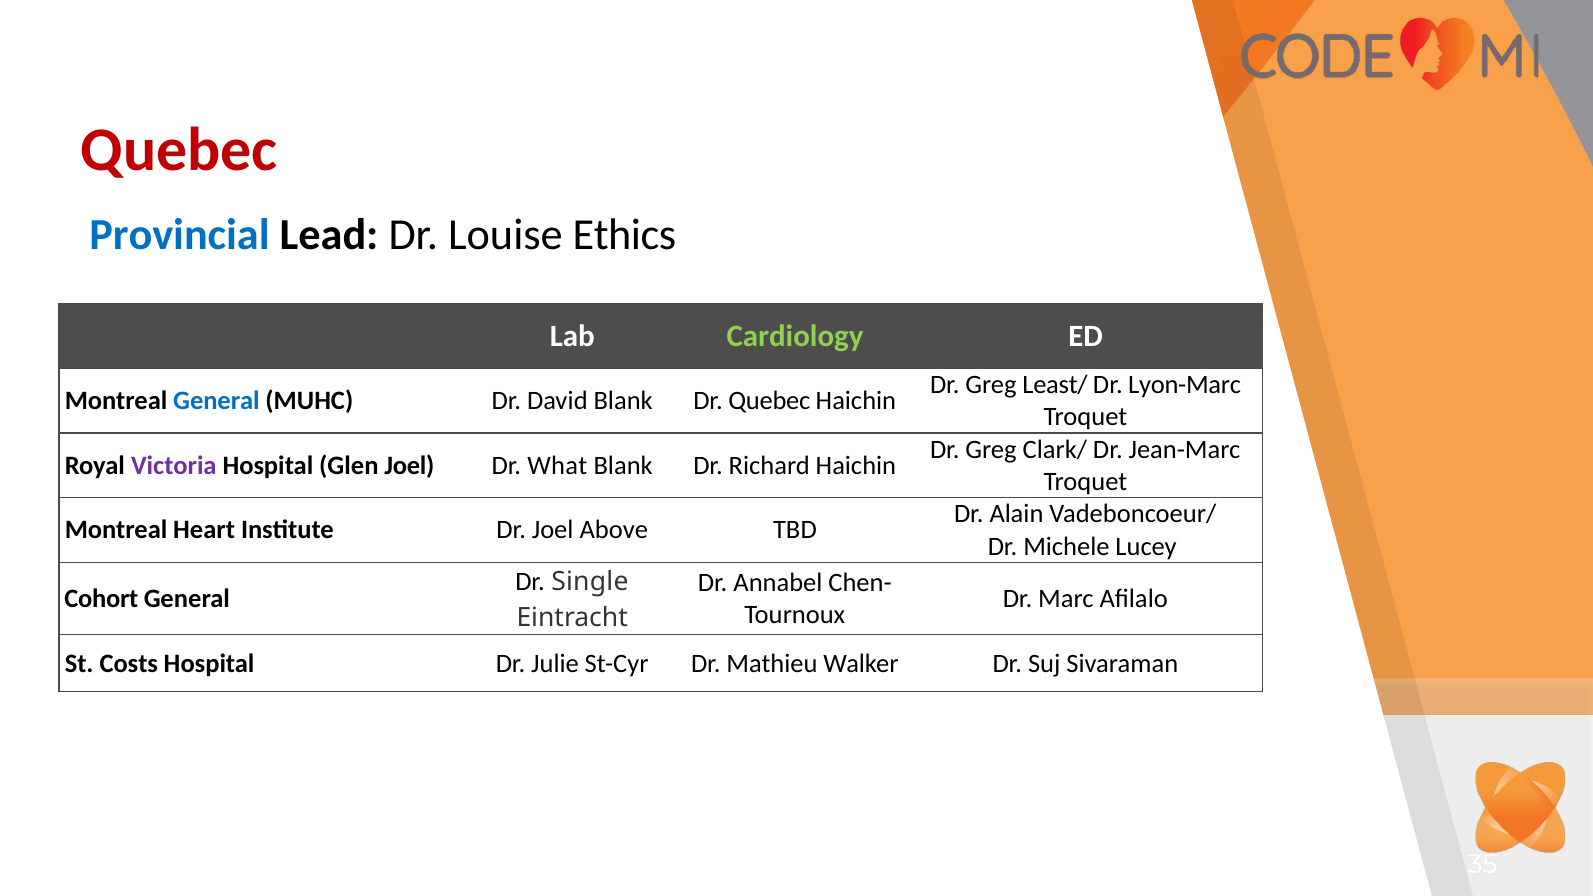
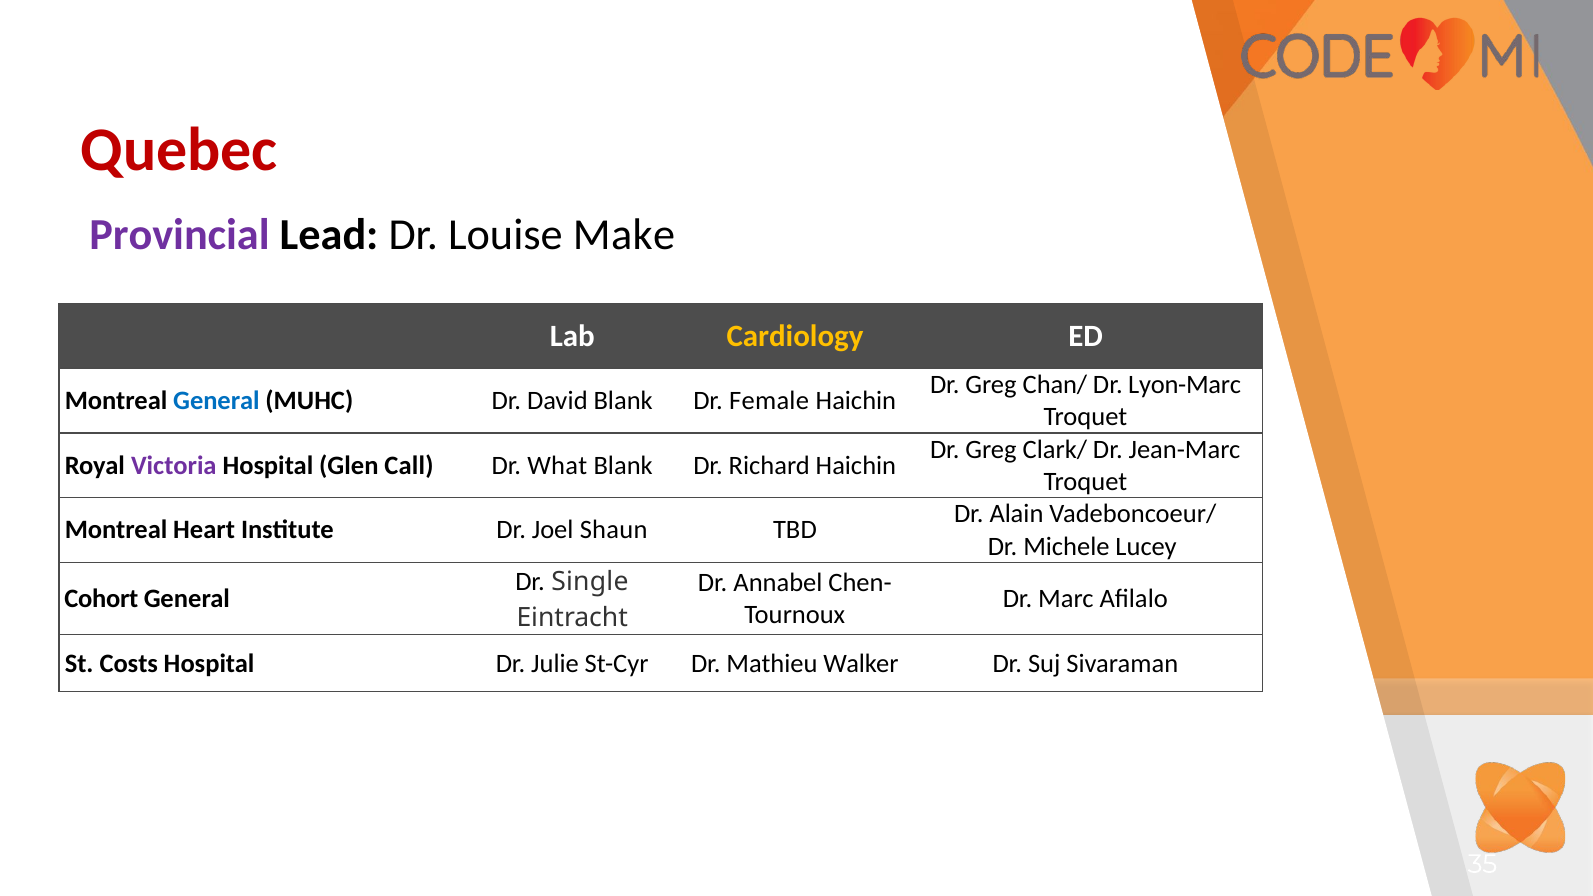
Provincial colour: blue -> purple (179, 235)
Ethics: Ethics -> Make (624, 235)
Cardiology colour: light green -> yellow (795, 336)
Least/: Least/ -> Chan/ (1055, 385)
Dr Quebec: Quebec -> Female (769, 401)
Glen Joel: Joel -> Call (409, 466)
Above: Above -> Shaun (614, 530)
